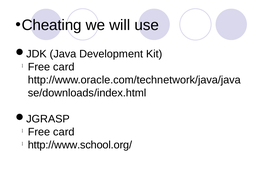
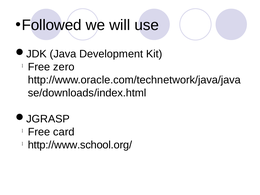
Cheating: Cheating -> Followed (52, 25)
card: card -> zero (64, 67)
